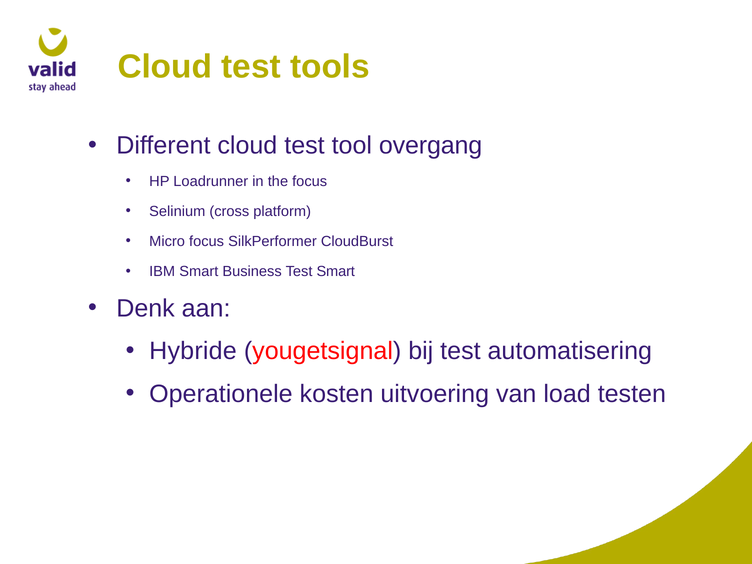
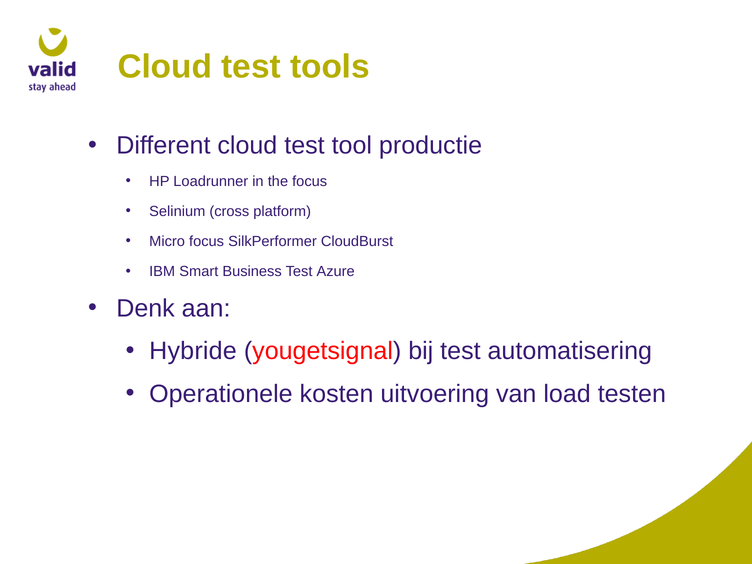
overgang: overgang -> productie (431, 146)
Test Smart: Smart -> Azure (336, 271)
